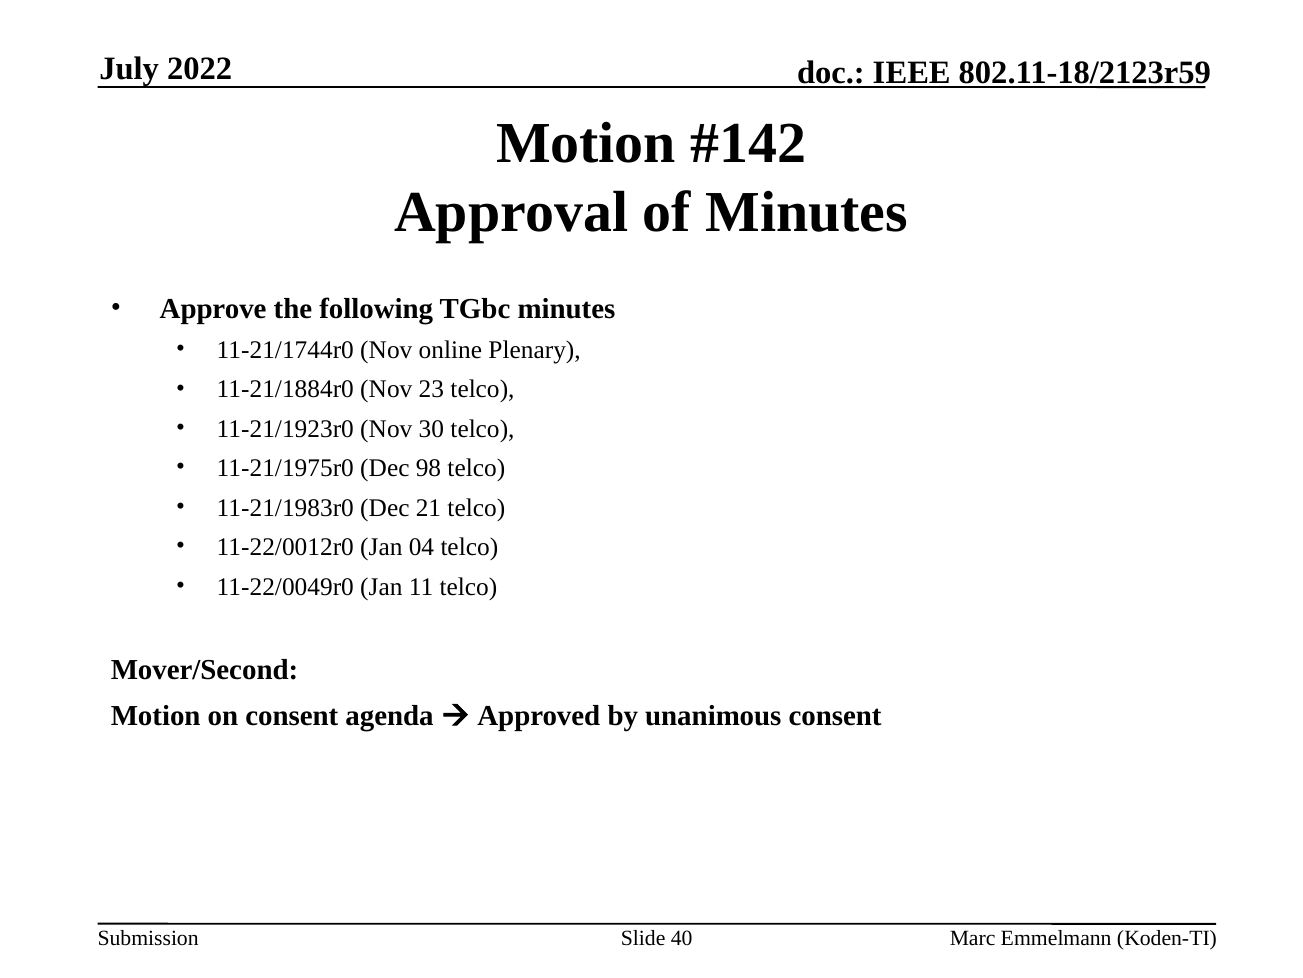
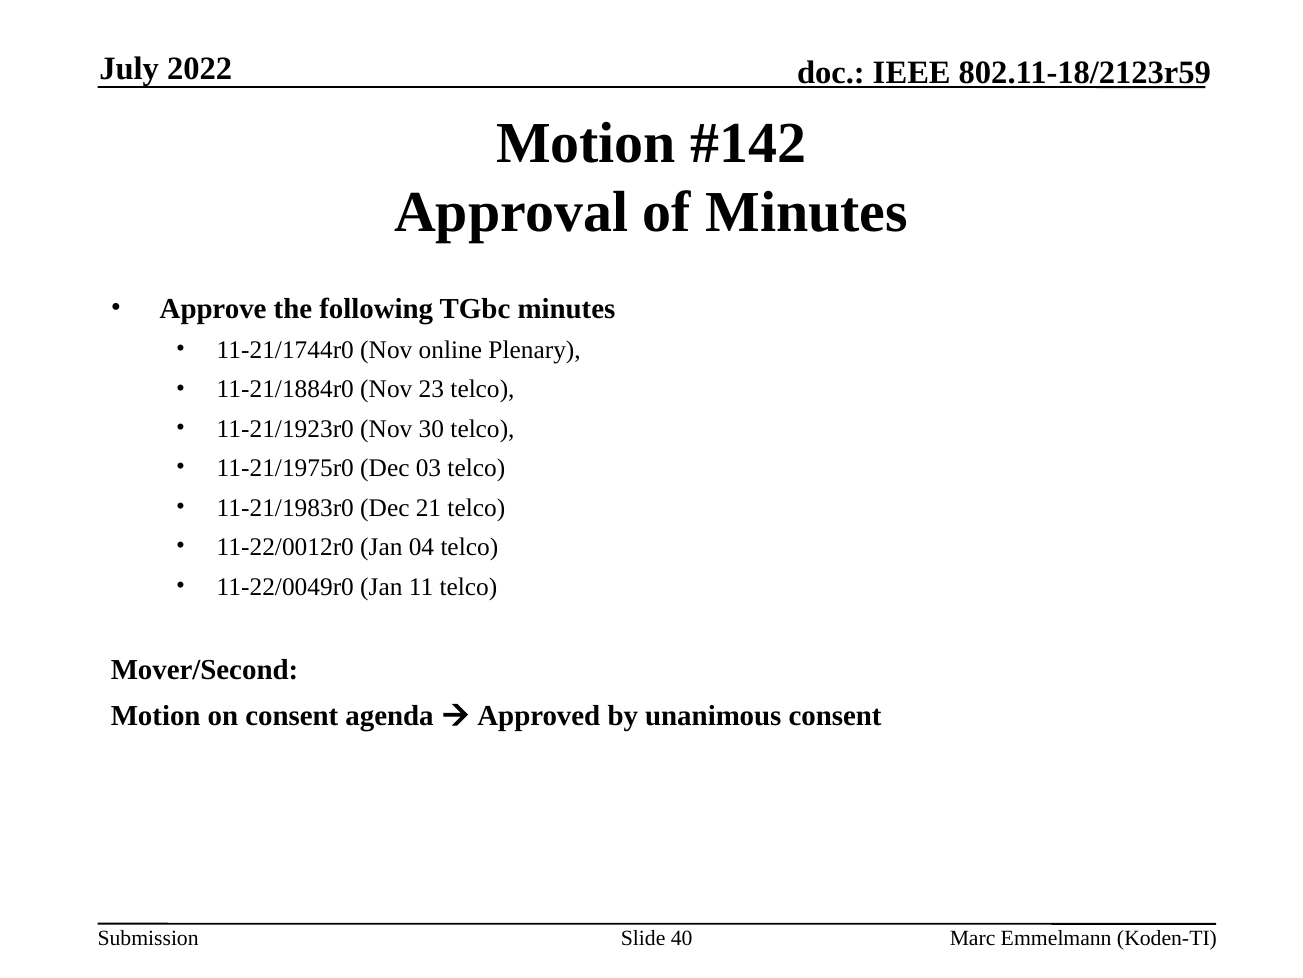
98: 98 -> 03 (428, 468)
